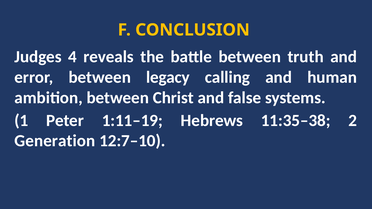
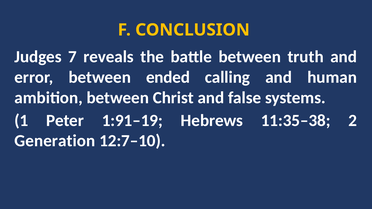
4: 4 -> 7 (73, 57)
legacy: legacy -> ended (168, 77)
1:11–19: 1:11–19 -> 1:91–19 (132, 121)
